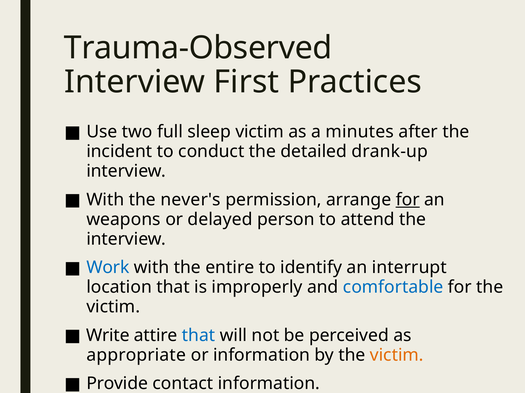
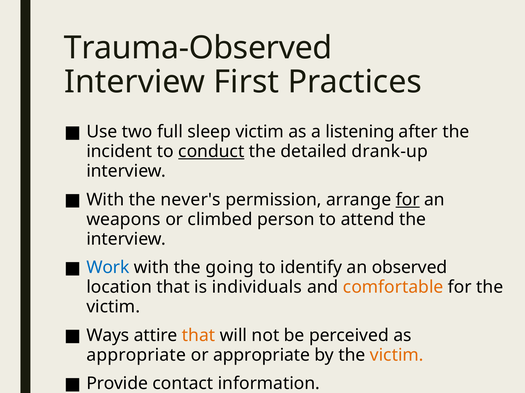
minutes: minutes -> listening (360, 132)
conduct underline: none -> present (211, 152)
delayed: delayed -> climbed (220, 220)
entire: entire -> going (230, 268)
interrupt: interrupt -> observed (409, 268)
improperly: improperly -> individuals (257, 288)
comfortable colour: blue -> orange (393, 288)
Write: Write -> Ways (108, 336)
that colour: blue -> orange (199, 336)
or information: information -> appropriate (262, 356)
